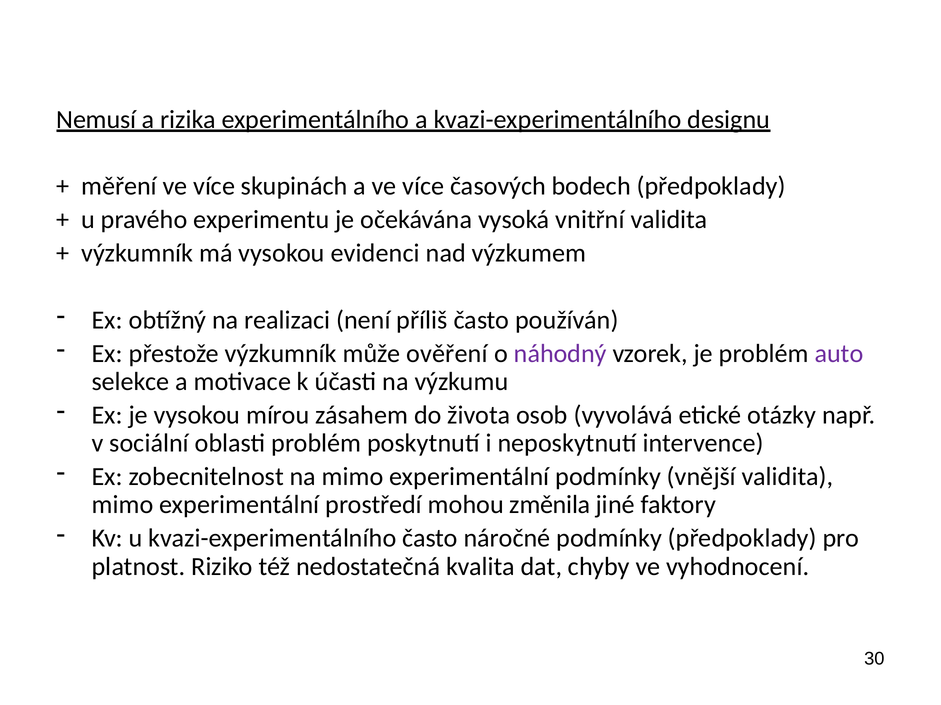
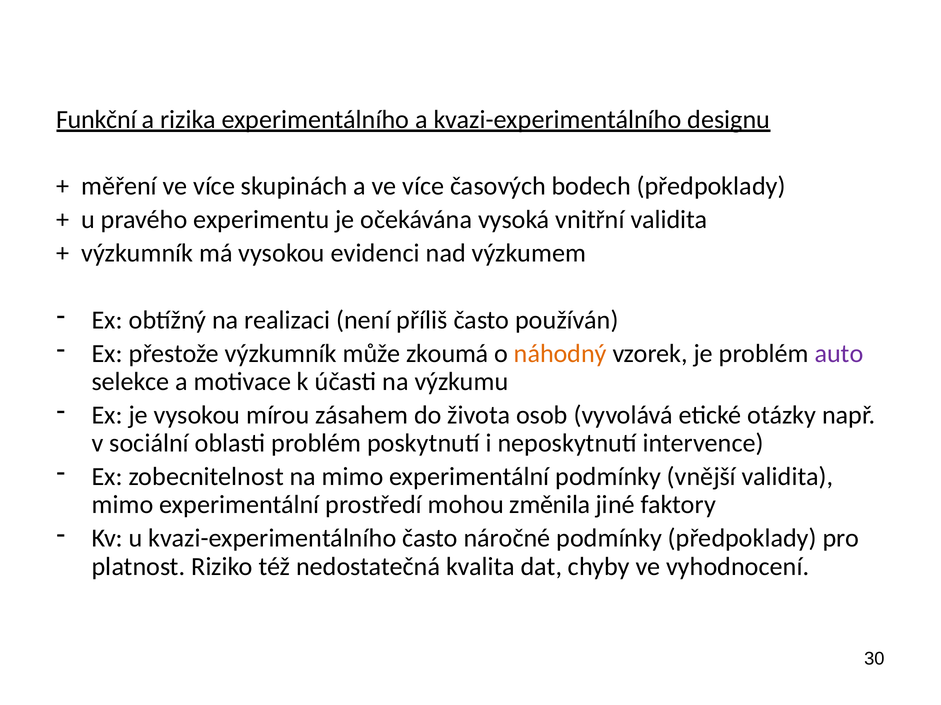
Nemusí: Nemusí -> Funkční (96, 120)
ověření: ověření -> zkoumá (447, 354)
náhodný colour: purple -> orange (560, 354)
